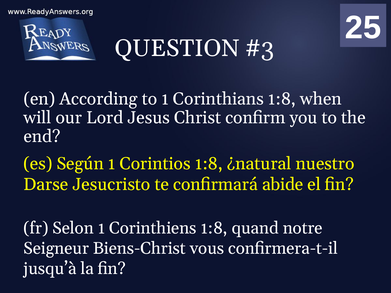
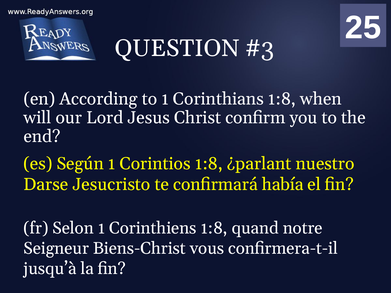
¿natural: ¿natural -> ¿parlant (259, 164)
abide: abide -> había (283, 185)
